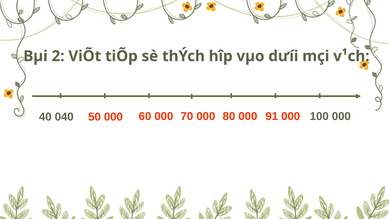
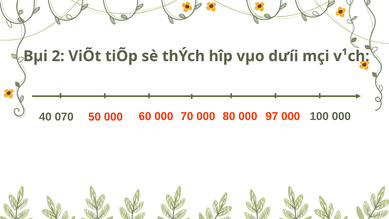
91: 91 -> 97 (272, 116)
040: 040 -> 070 (64, 117)
